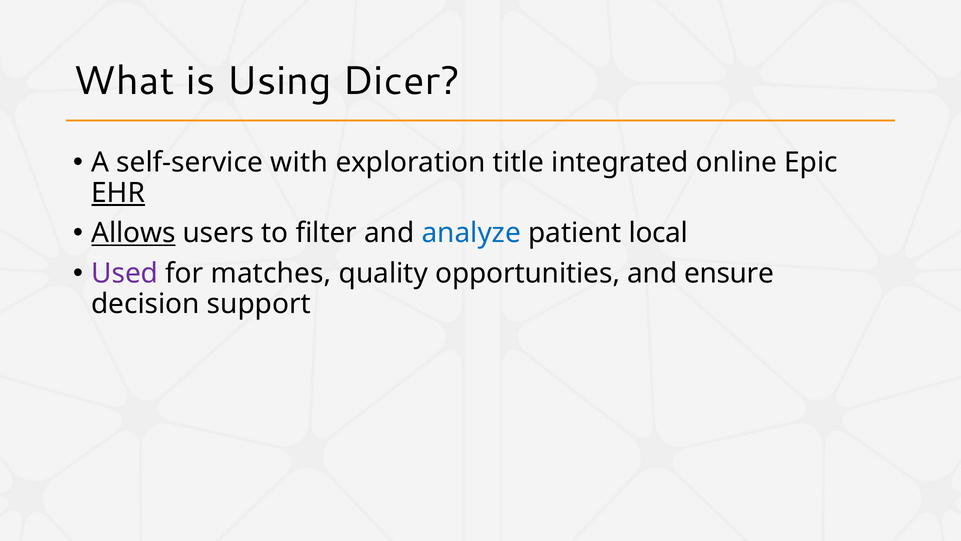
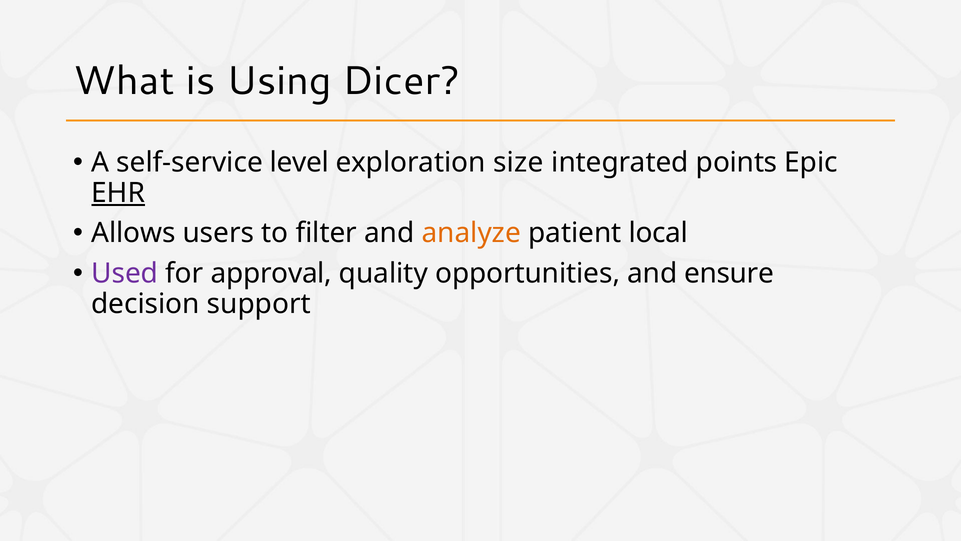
with: with -> level (300, 162)
title: title -> size (518, 162)
online: online -> points (737, 162)
Allows underline: present -> none (133, 233)
analyze colour: blue -> orange (471, 233)
matches: matches -> approval (271, 273)
